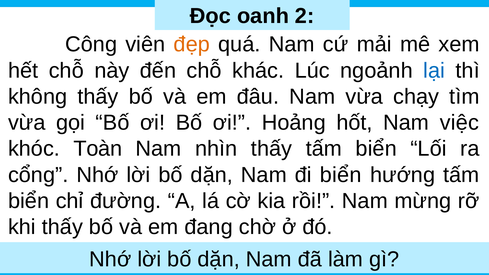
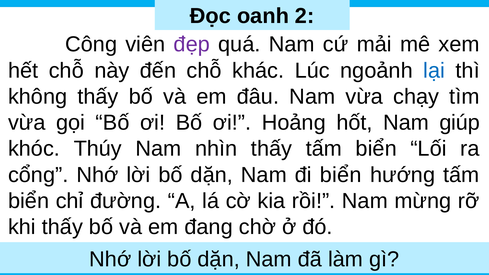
đẹp colour: orange -> purple (192, 44)
việc: việc -> giúp (460, 123)
Toàn: Toàn -> Thúy (98, 149)
